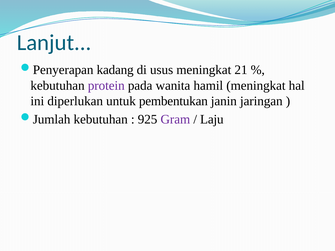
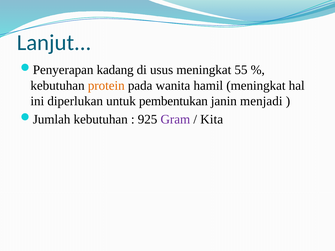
21: 21 -> 55 (241, 70)
protein colour: purple -> orange (106, 86)
jaringan: jaringan -> menjadi (261, 101)
Laju: Laju -> Kita (212, 119)
